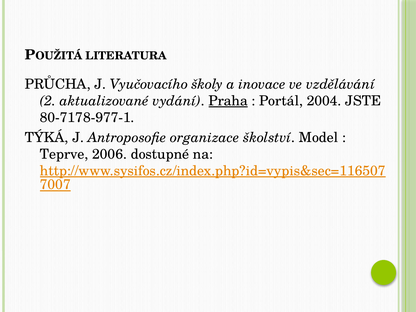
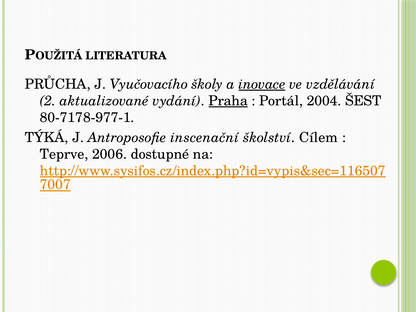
inovace underline: none -> present (262, 84)
JSTE: JSTE -> ŠEST (363, 101)
organizace: organizace -> inscenační (205, 138)
Model: Model -> Cílem (318, 138)
